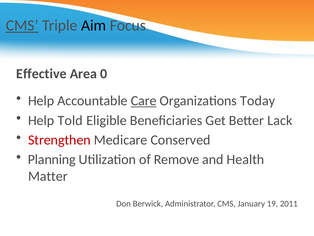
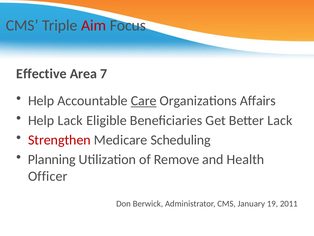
CMS underline: present -> none (22, 25)
Aim colour: black -> red (94, 25)
0: 0 -> 7 (104, 74)
Today: Today -> Affairs (258, 101)
Help Told: Told -> Lack (70, 120)
Conserved: Conserved -> Scheduling (181, 140)
Matter: Matter -> Officer (48, 176)
